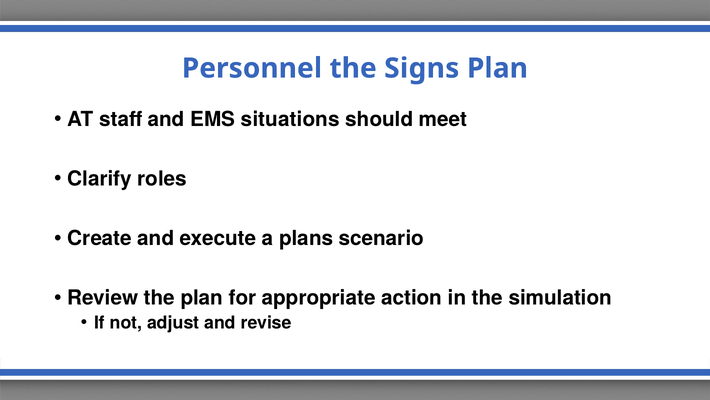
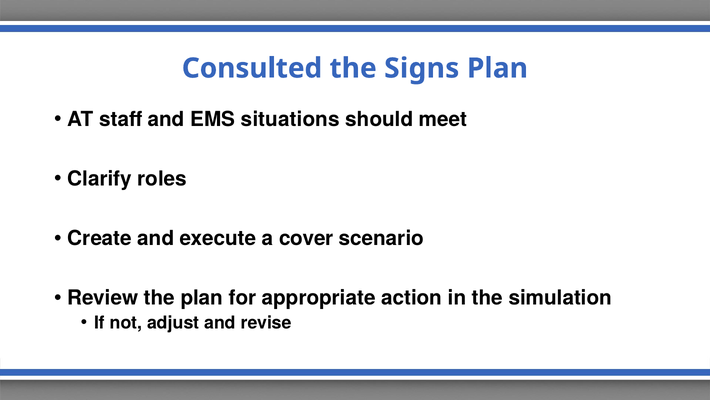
Personnel: Personnel -> Consulted (252, 68)
plans: plans -> cover (306, 238)
